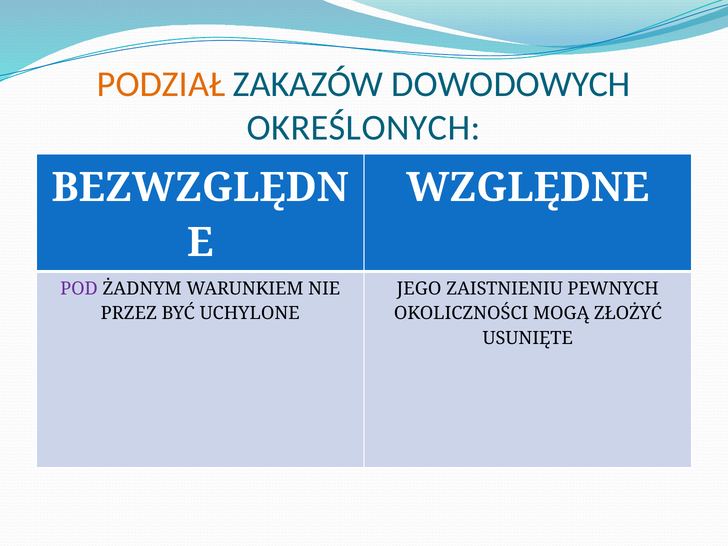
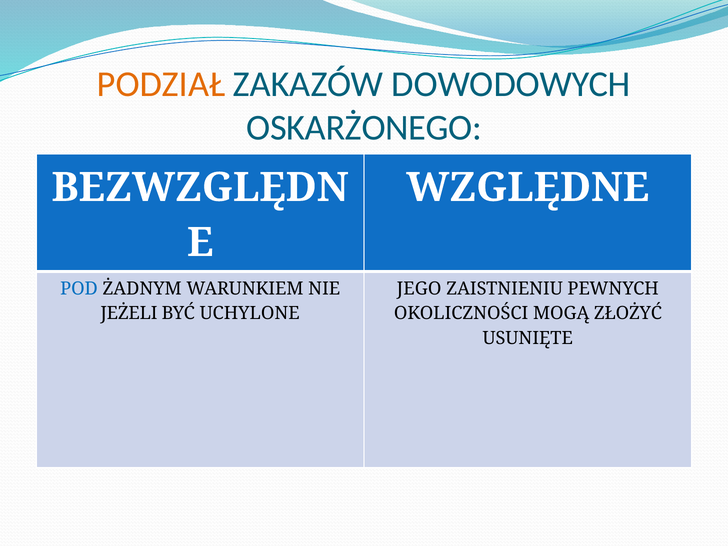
OKREŚLONYCH: OKREŚLONYCH -> OSKARŻONEGO (364, 128)
POD colour: purple -> blue (79, 289)
PRZEZ: PRZEZ -> JEŻELI (129, 313)
